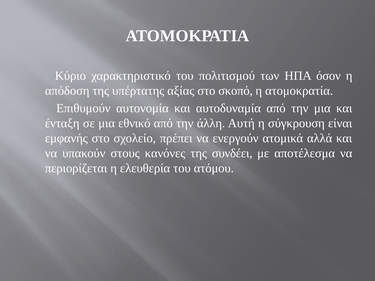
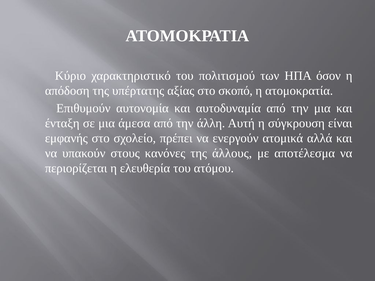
εθνικό: εθνικό -> άμεσα (134, 123)
συνδέει: συνδέει -> άλλους (232, 153)
